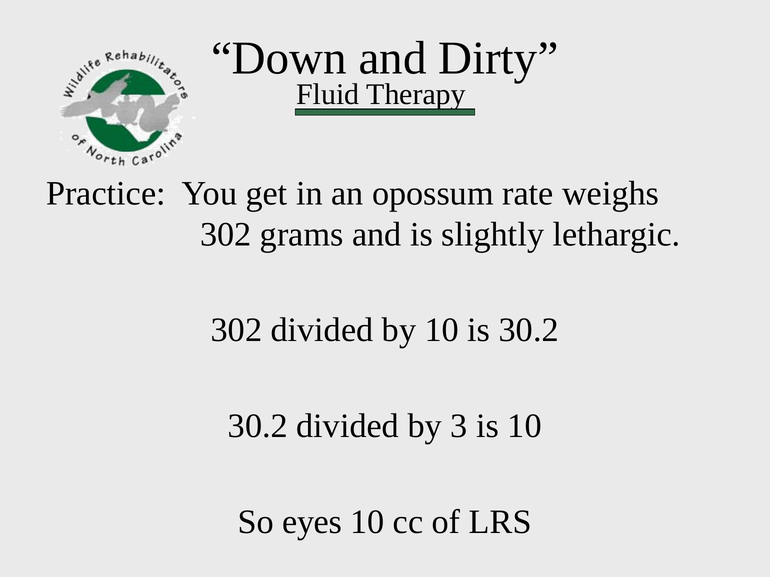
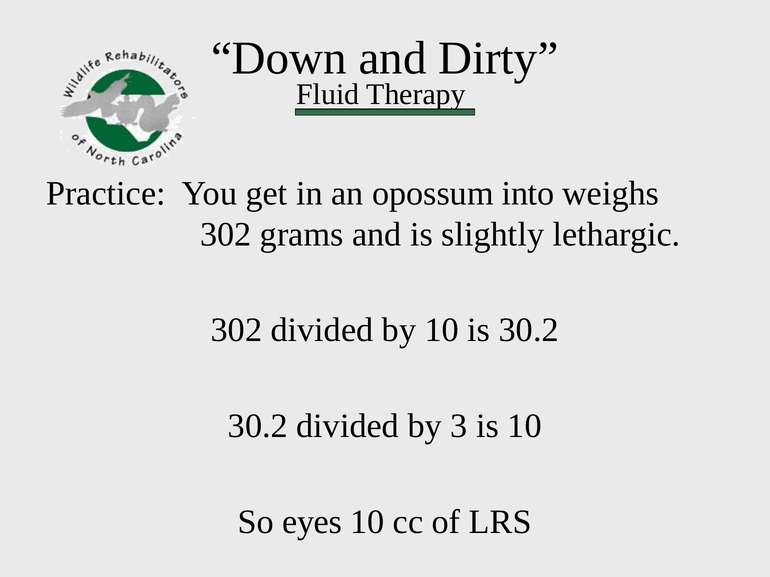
rate: rate -> into (528, 194)
